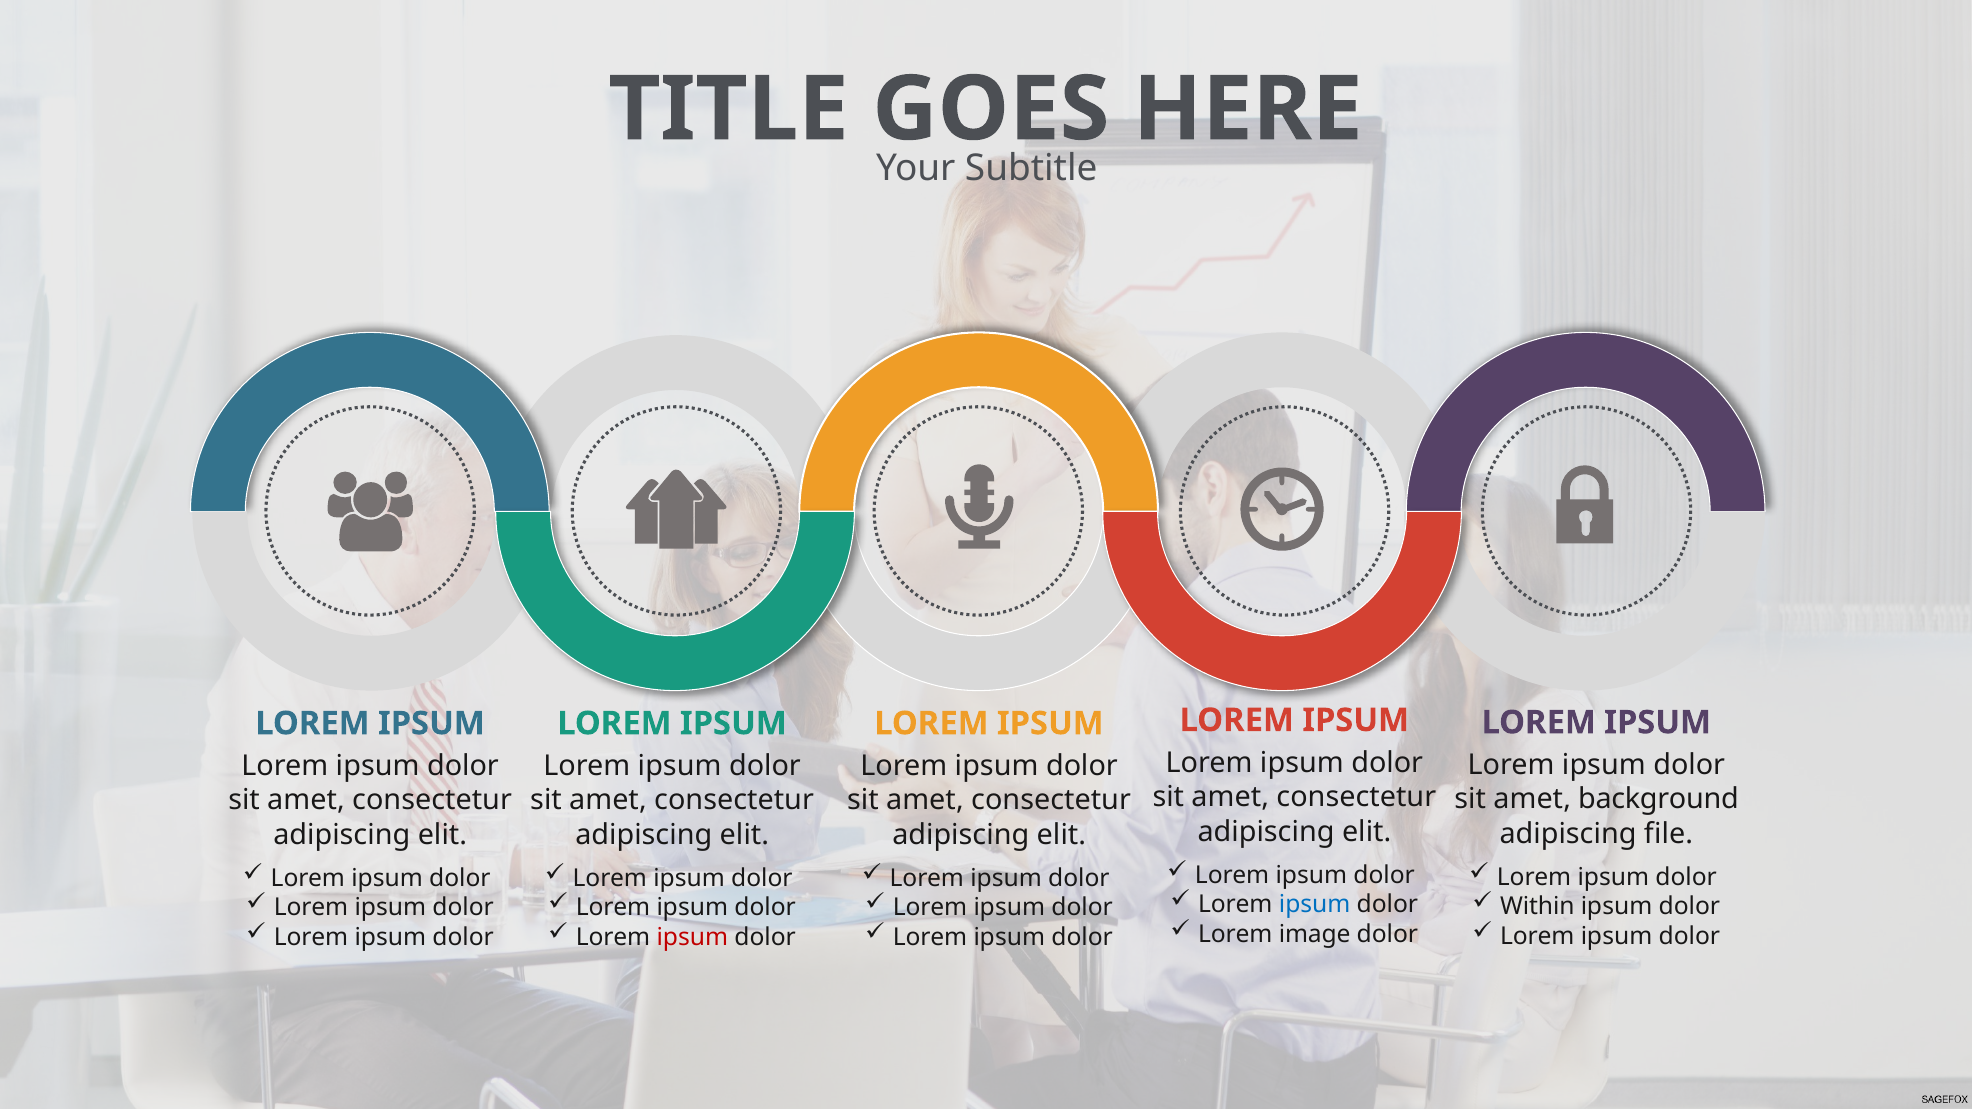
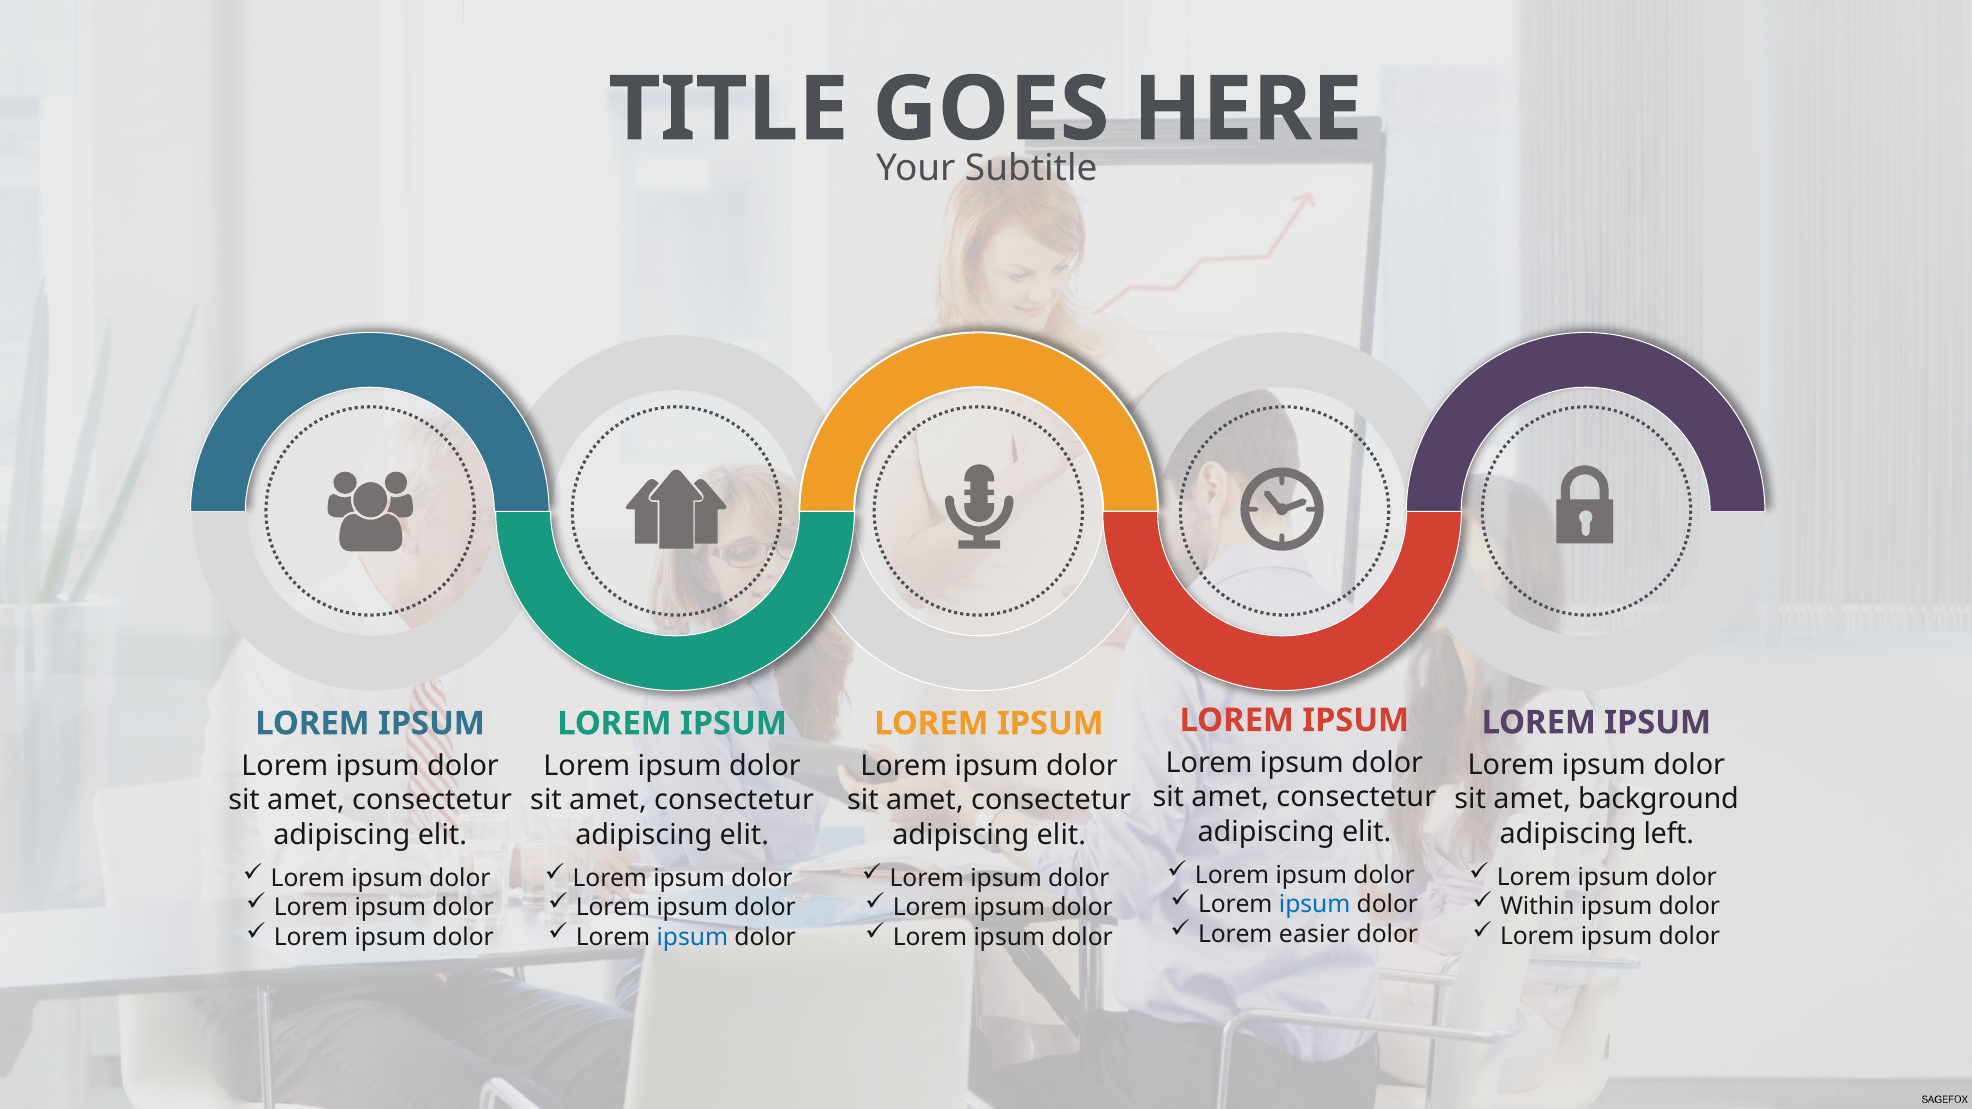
file: file -> left (1669, 834)
image: image -> easier (1315, 934)
ipsum colour: red -> blue (692, 937)
